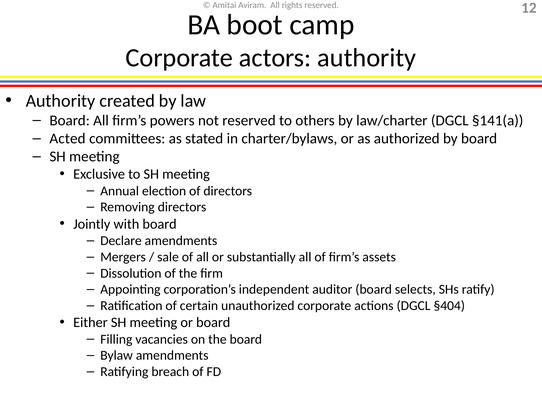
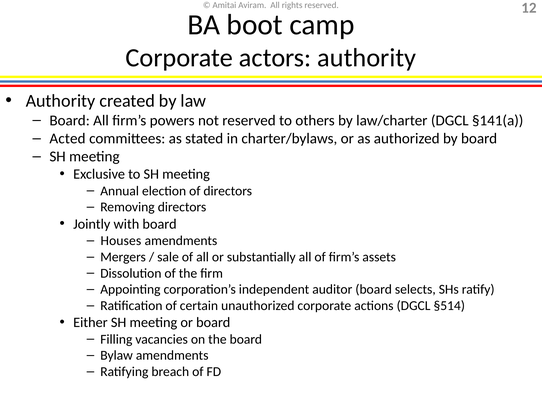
Declare: Declare -> Houses (121, 240)
§404: §404 -> §514 (449, 305)
